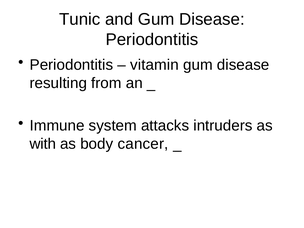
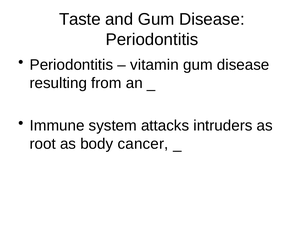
Tunic: Tunic -> Taste (80, 19)
with: with -> root (43, 144)
